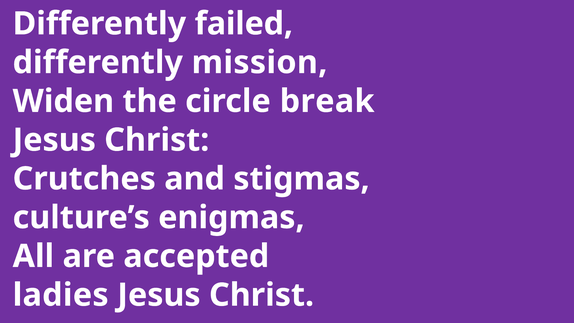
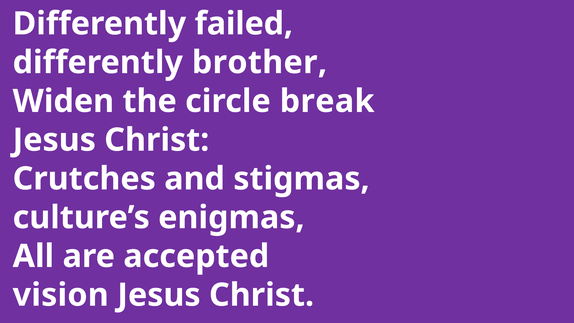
mission: mission -> brother (259, 62)
ladies: ladies -> vision (61, 295)
